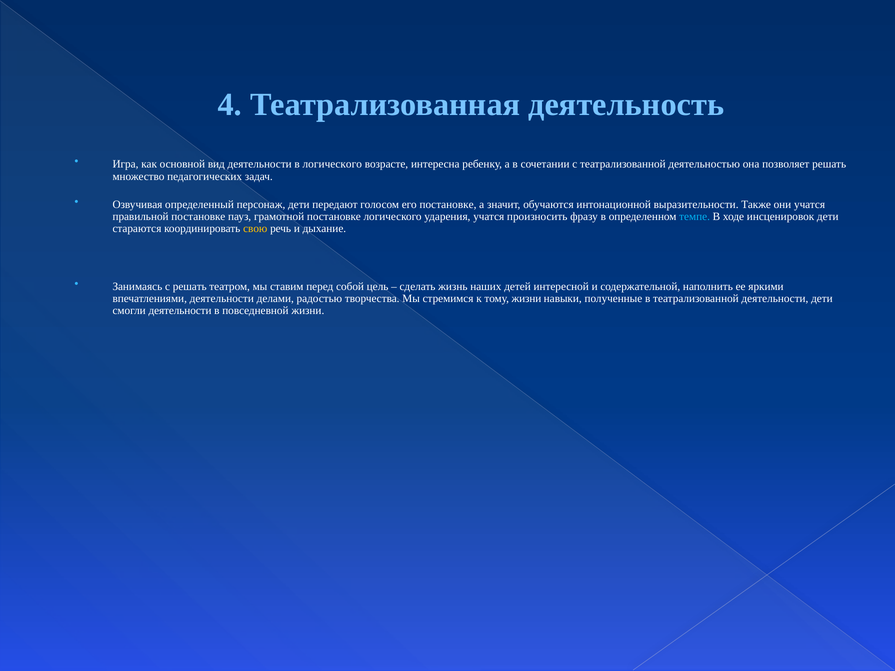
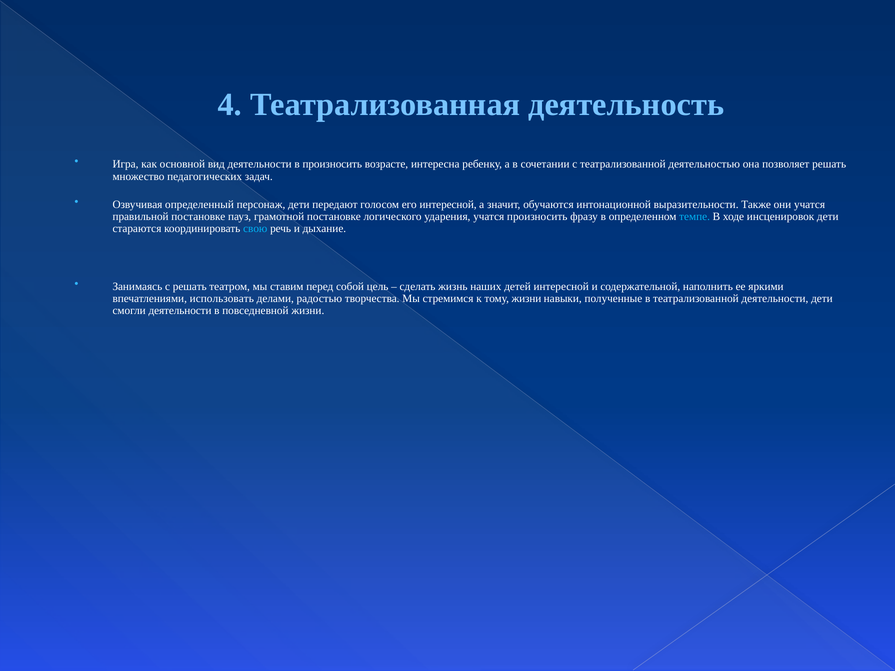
в логического: логического -> произносить (332, 164)
его постановке: постановке -> интересной (448, 205)
свою colour: yellow -> light blue (255, 229)
впечатлениями деятельности: деятельности -> использовать (222, 299)
